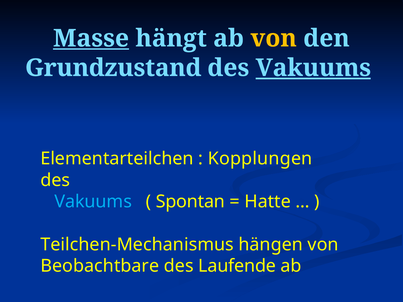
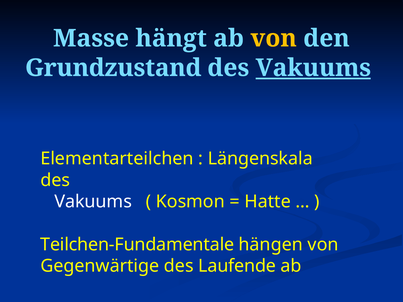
Masse underline: present -> none (91, 38)
Kopplungen: Kopplungen -> Längenskala (260, 159)
Vakuums colour: light blue -> white (93, 202)
Spontan: Spontan -> Kosmon (190, 202)
Teilchen-Mechanismus: Teilchen-Mechanismus -> Teilchen-Fundamentale (137, 245)
Beobachtbare: Beobachtbare -> Gegenwärtige (100, 266)
